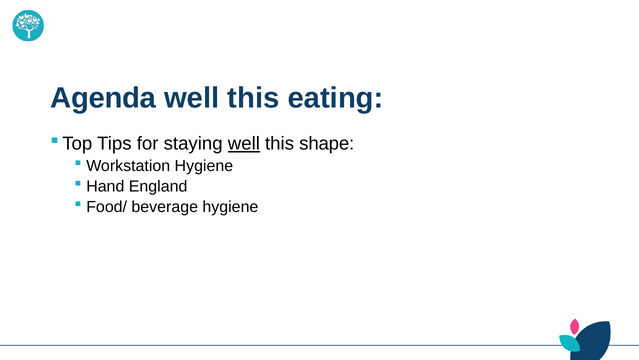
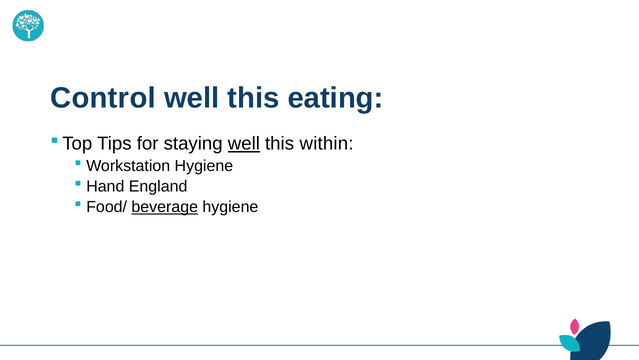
Agenda: Agenda -> Control (103, 98)
shape: shape -> within (327, 143)
beverage underline: none -> present (165, 207)
